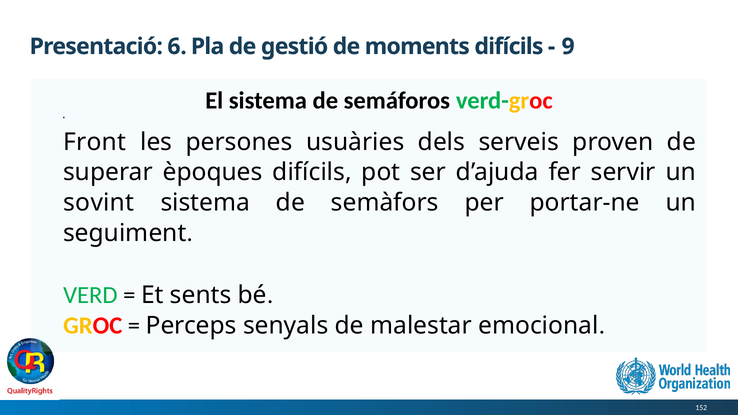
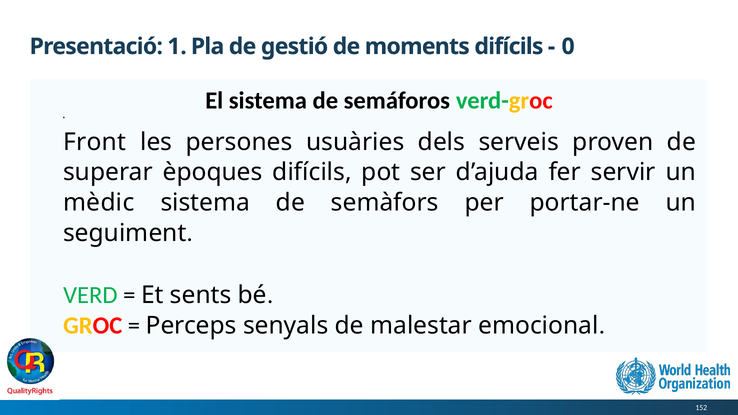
6: 6 -> 1 (177, 47)
9: 9 -> 0 (568, 47)
sovint: sovint -> mèdic (99, 203)
